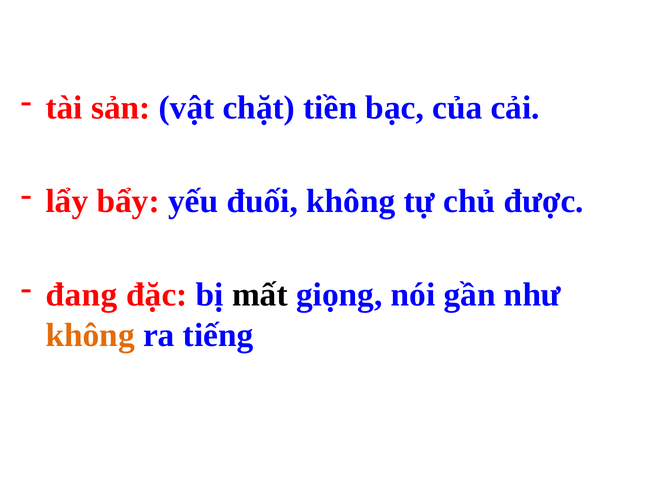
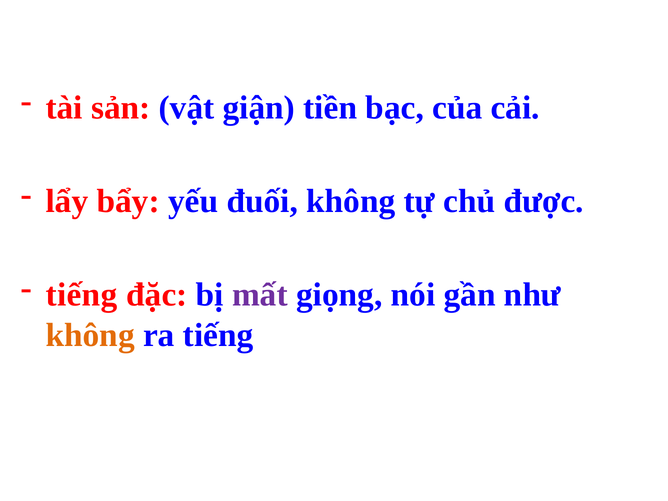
chặt: chặt -> giận (259, 108)
đang: đang -> tiếng (82, 295)
mất colour: black -> purple (260, 295)
